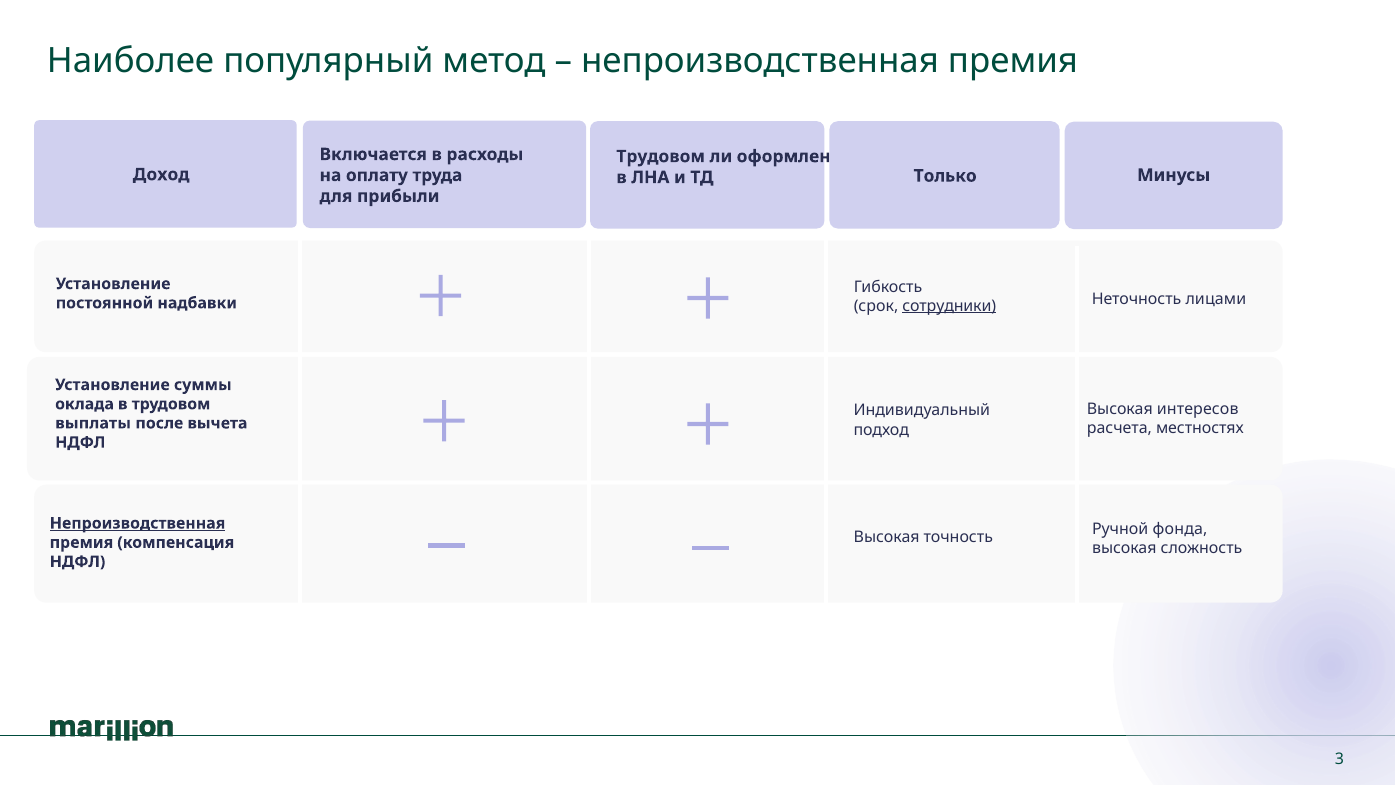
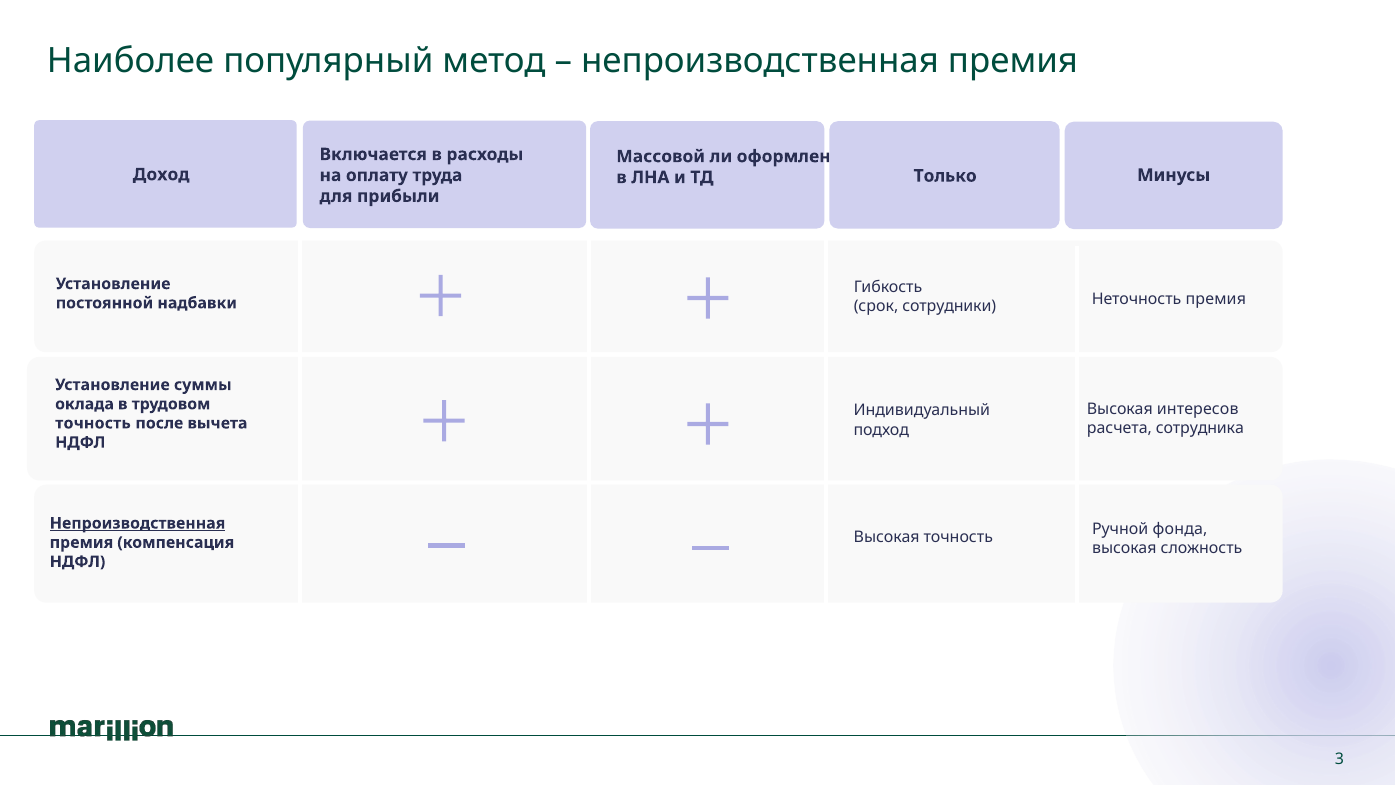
Трудовом: Трудовом -> Массовой (661, 156)
Неточность лицами: лицами -> премия (1216, 299)
сотрудники underline: present -> none (949, 306)
выплаты: выплаты -> точность (93, 423)
местностях: местностях -> сотрудника (1200, 428)
